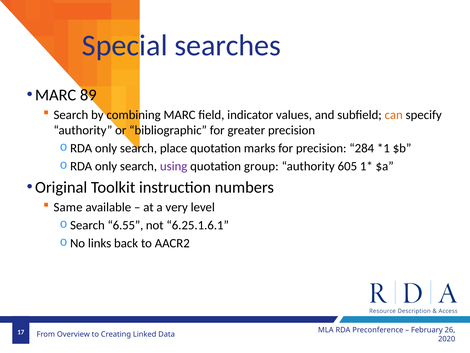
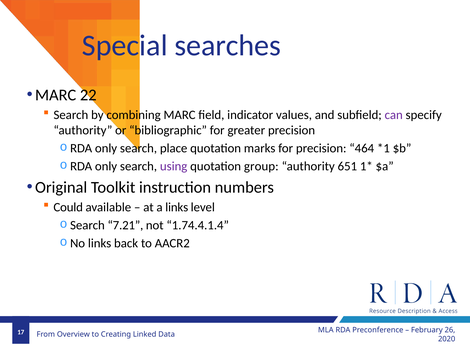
89: 89 -> 22 (88, 95)
can colour: orange -> purple (394, 115)
284: 284 -> 464 (362, 148)
605: 605 -> 651 (347, 166)
Same: Same -> Could (68, 207)
a very: very -> links (177, 207)
6.55: 6.55 -> 7.21 (125, 225)
6.25.1.6.1: 6.25.1.6.1 -> 1.74.4.1.4 (198, 225)
